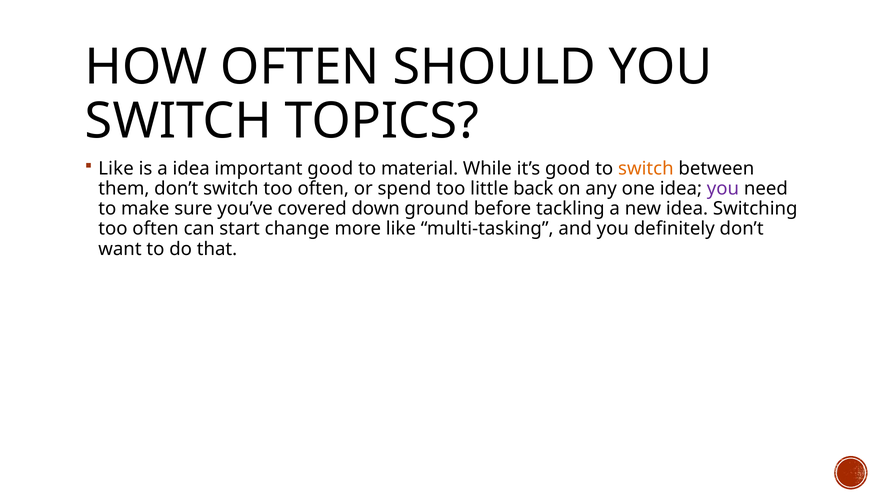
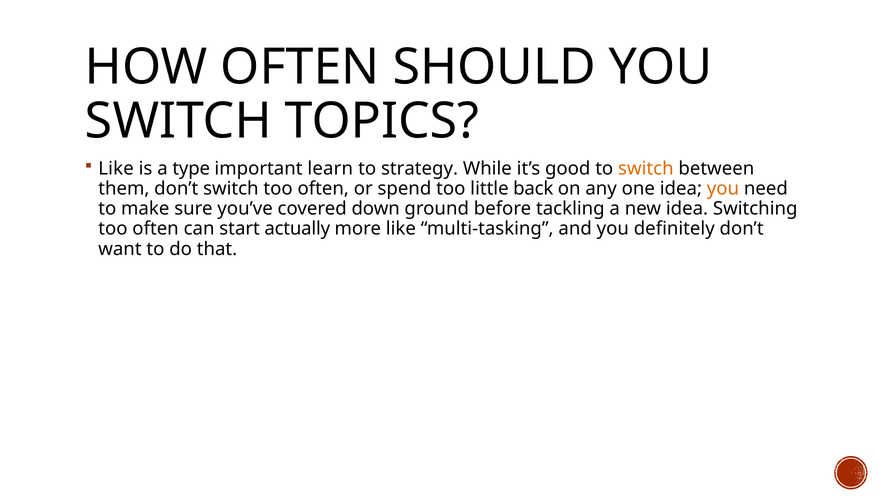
a idea: idea -> type (191, 168)
important good: good -> learn (330, 168)
material: material -> strategy (420, 168)
you colour: purple -> orange (723, 189)
change: change -> actually (297, 229)
